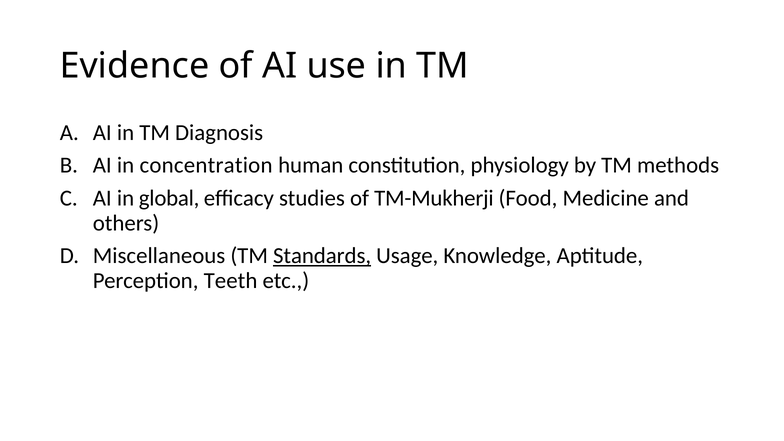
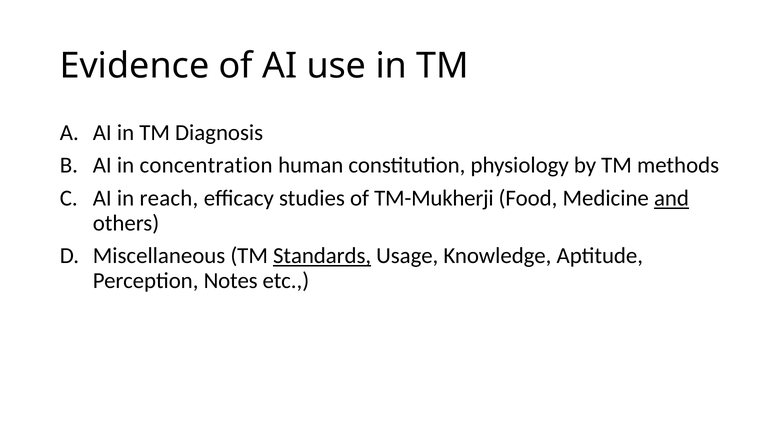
global: global -> reach (169, 198)
and underline: none -> present (671, 198)
Teeth: Teeth -> Notes (231, 281)
